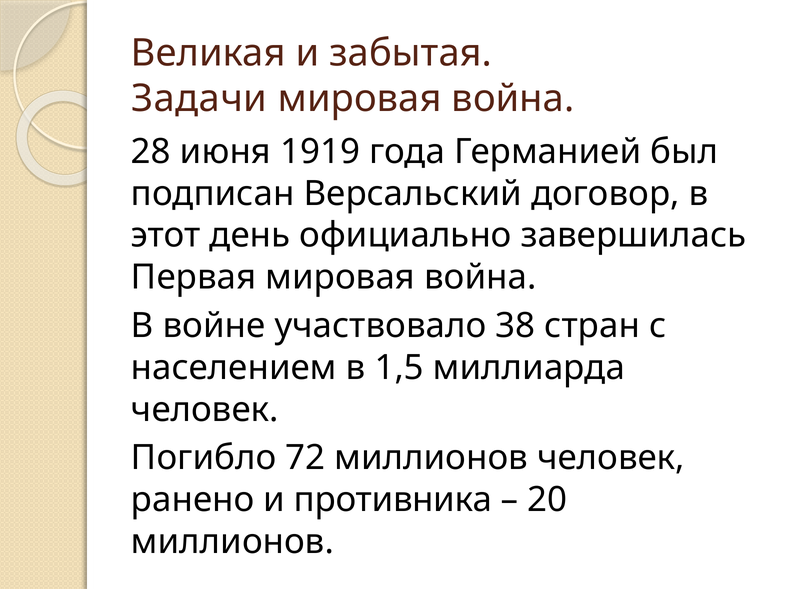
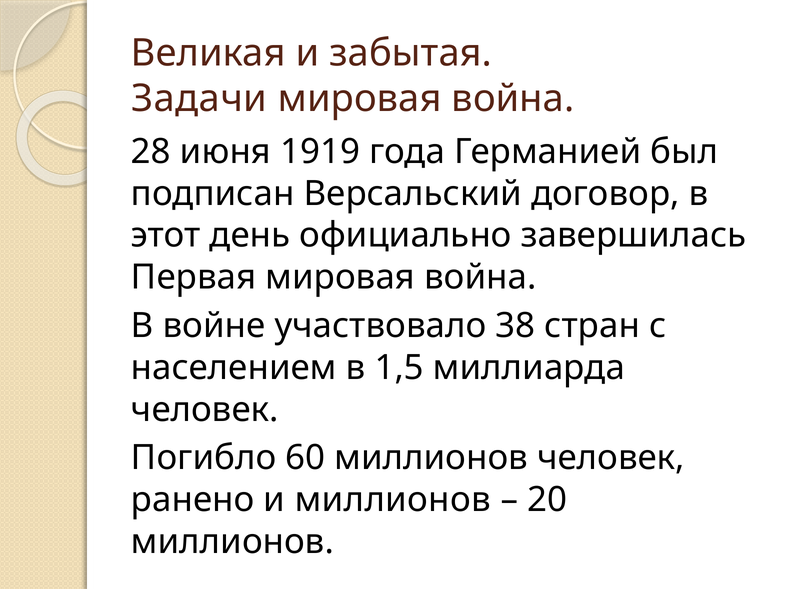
72: 72 -> 60 (305, 458)
и противника: противника -> миллионов (393, 500)
